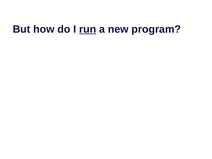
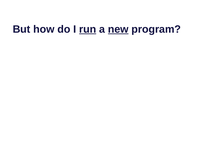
new underline: none -> present (118, 29)
